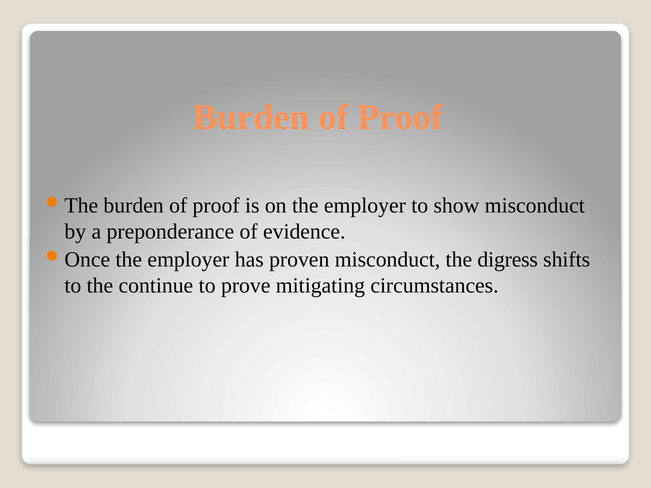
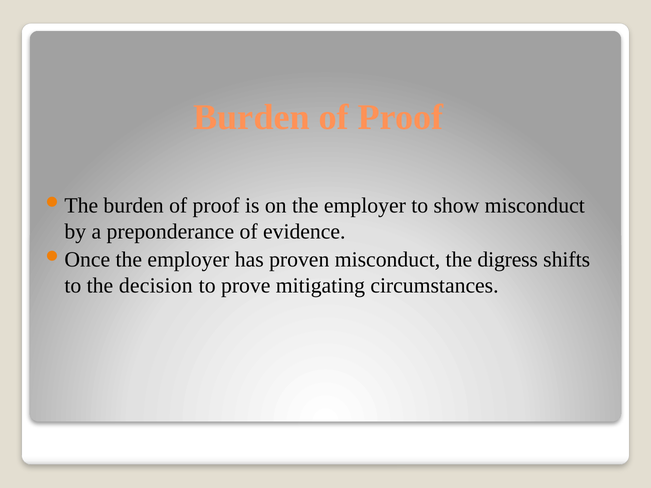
continue: continue -> decision (156, 286)
